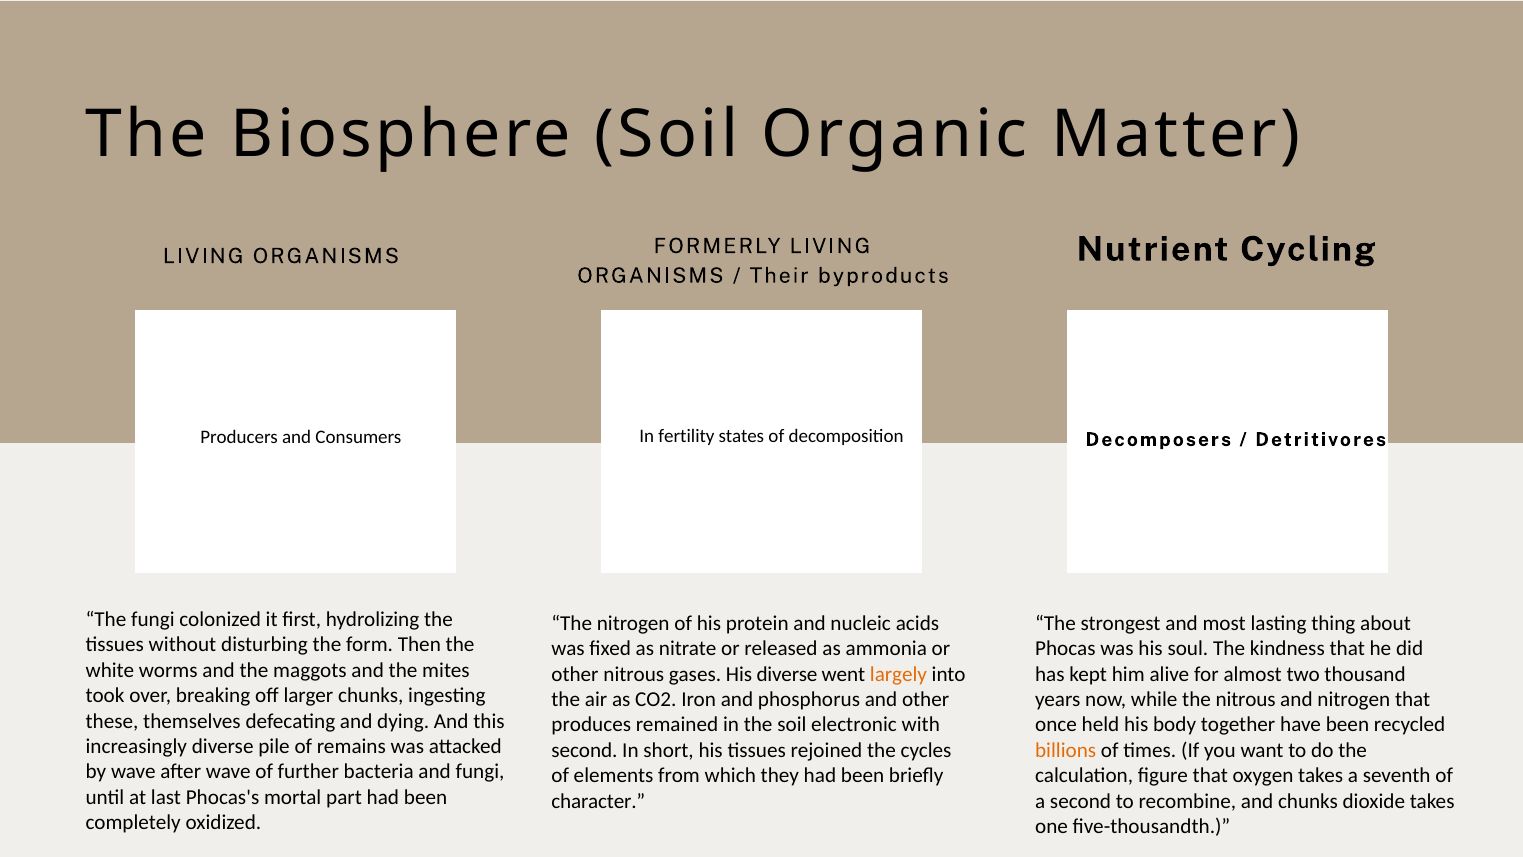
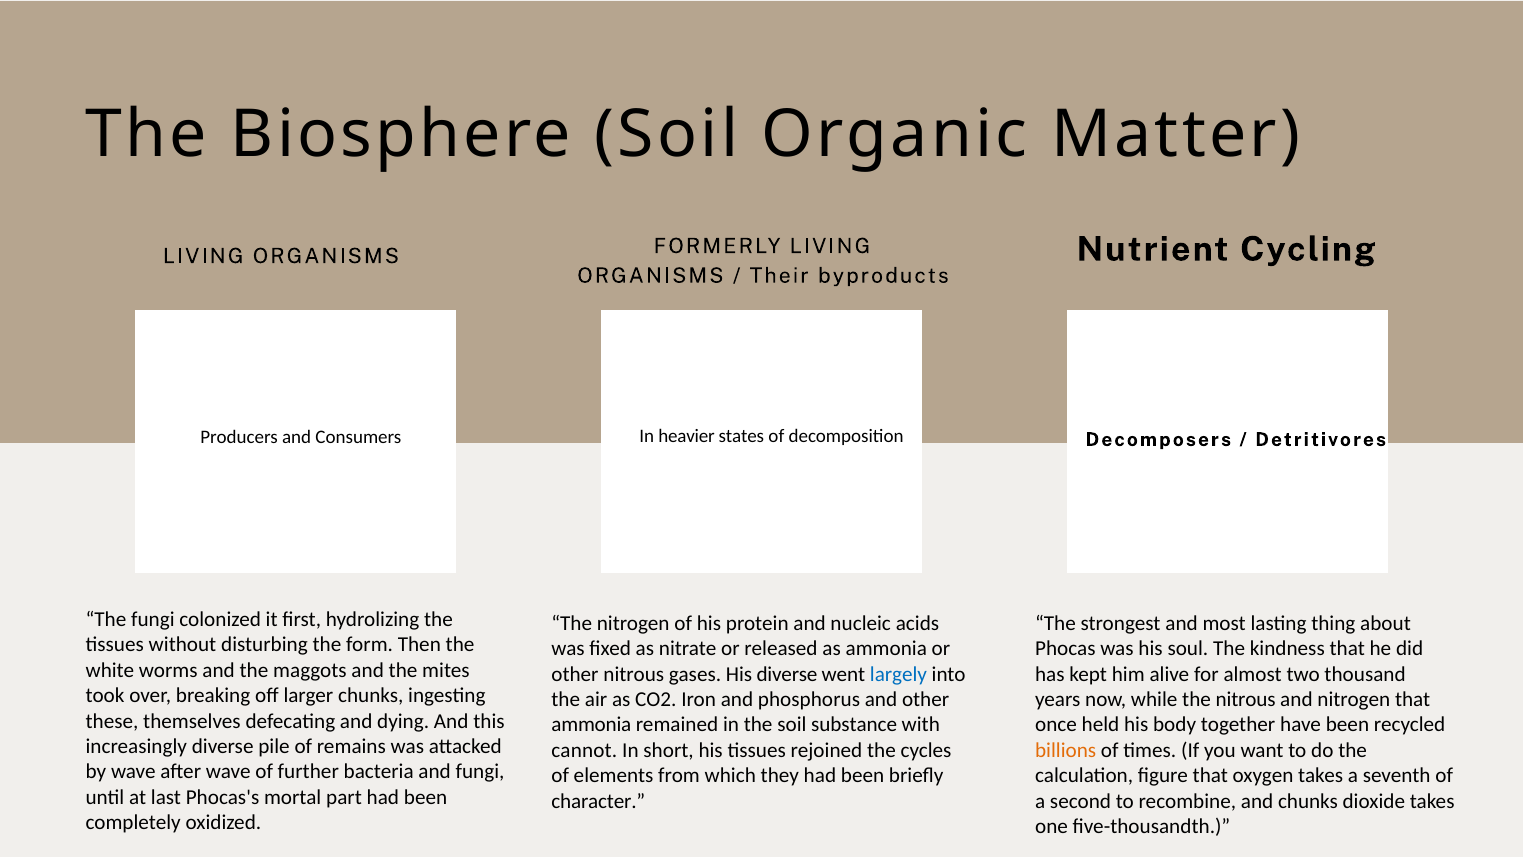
fertility: fertility -> heavier (687, 436)
largely colour: orange -> blue (898, 674)
produces: produces -> ammonia (591, 725)
electronic: electronic -> substance (854, 725)
second: second -> cannot (584, 750)
